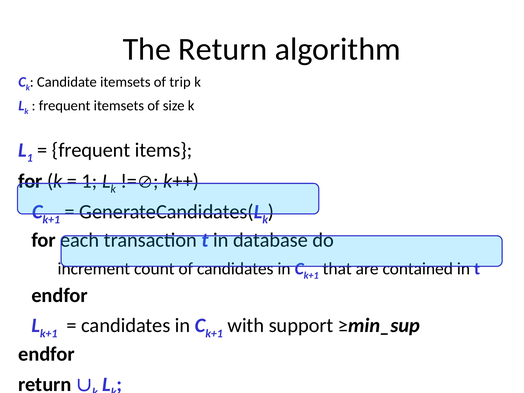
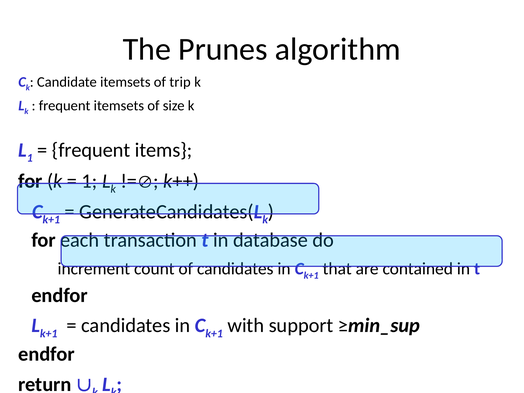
The Return: Return -> Prunes (223, 49)
